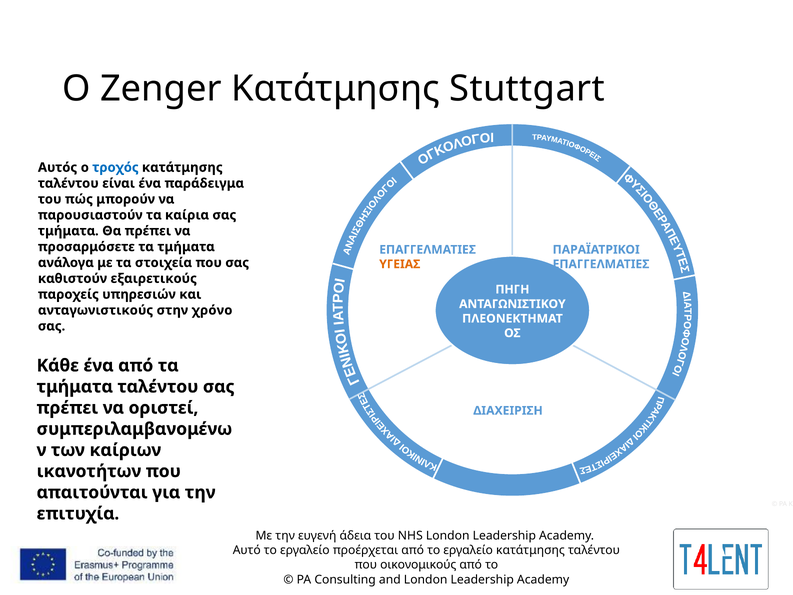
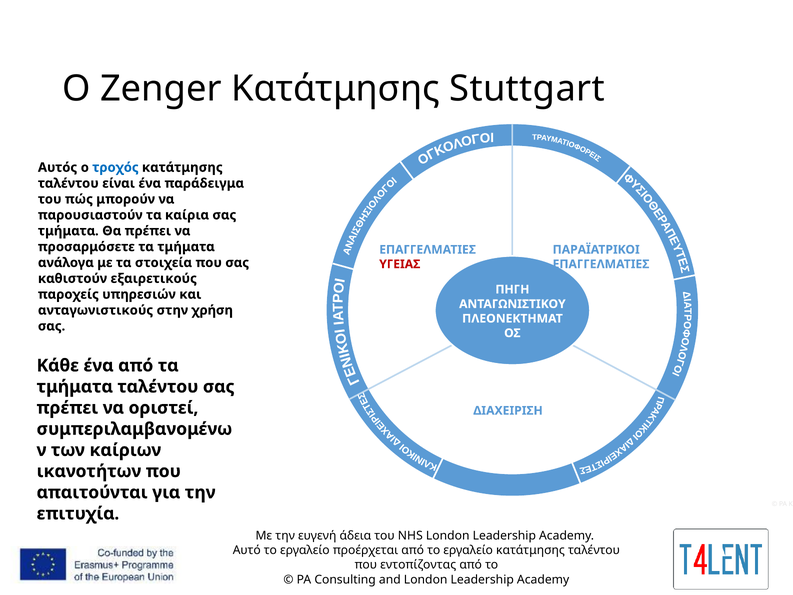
ΥΓΕΙΑΣ colour: orange -> red (400, 264)
χρόνο: χρόνο -> χρήση (212, 310)
οικονομικούς: οικονομικούς -> εντοπίζοντας (418, 565)
